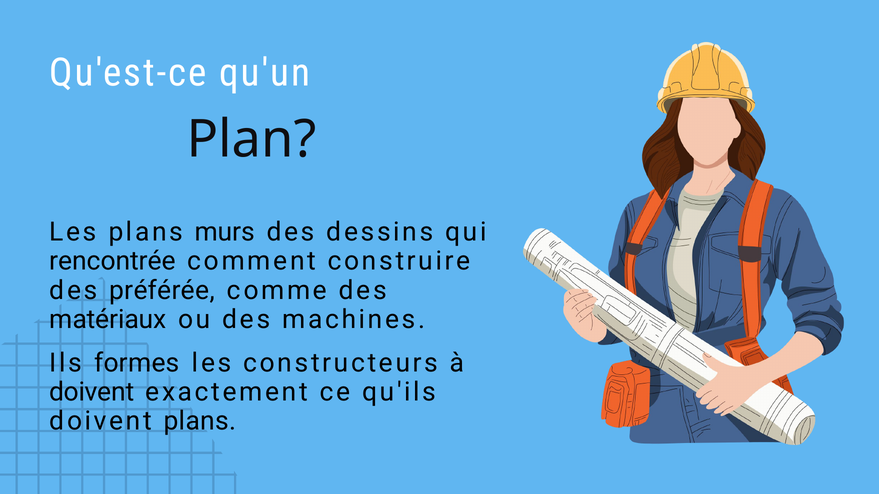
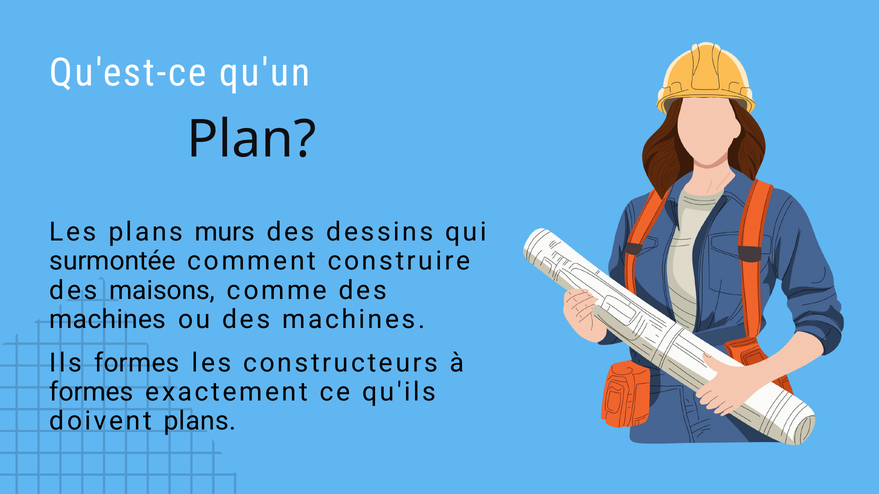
rencontrée: rencontrée -> surmontée (113, 261)
préférée: préférée -> maisons (162, 291)
matériaux: matériaux -> machines (108, 320)
doivent: doivent -> formes (92, 392)
